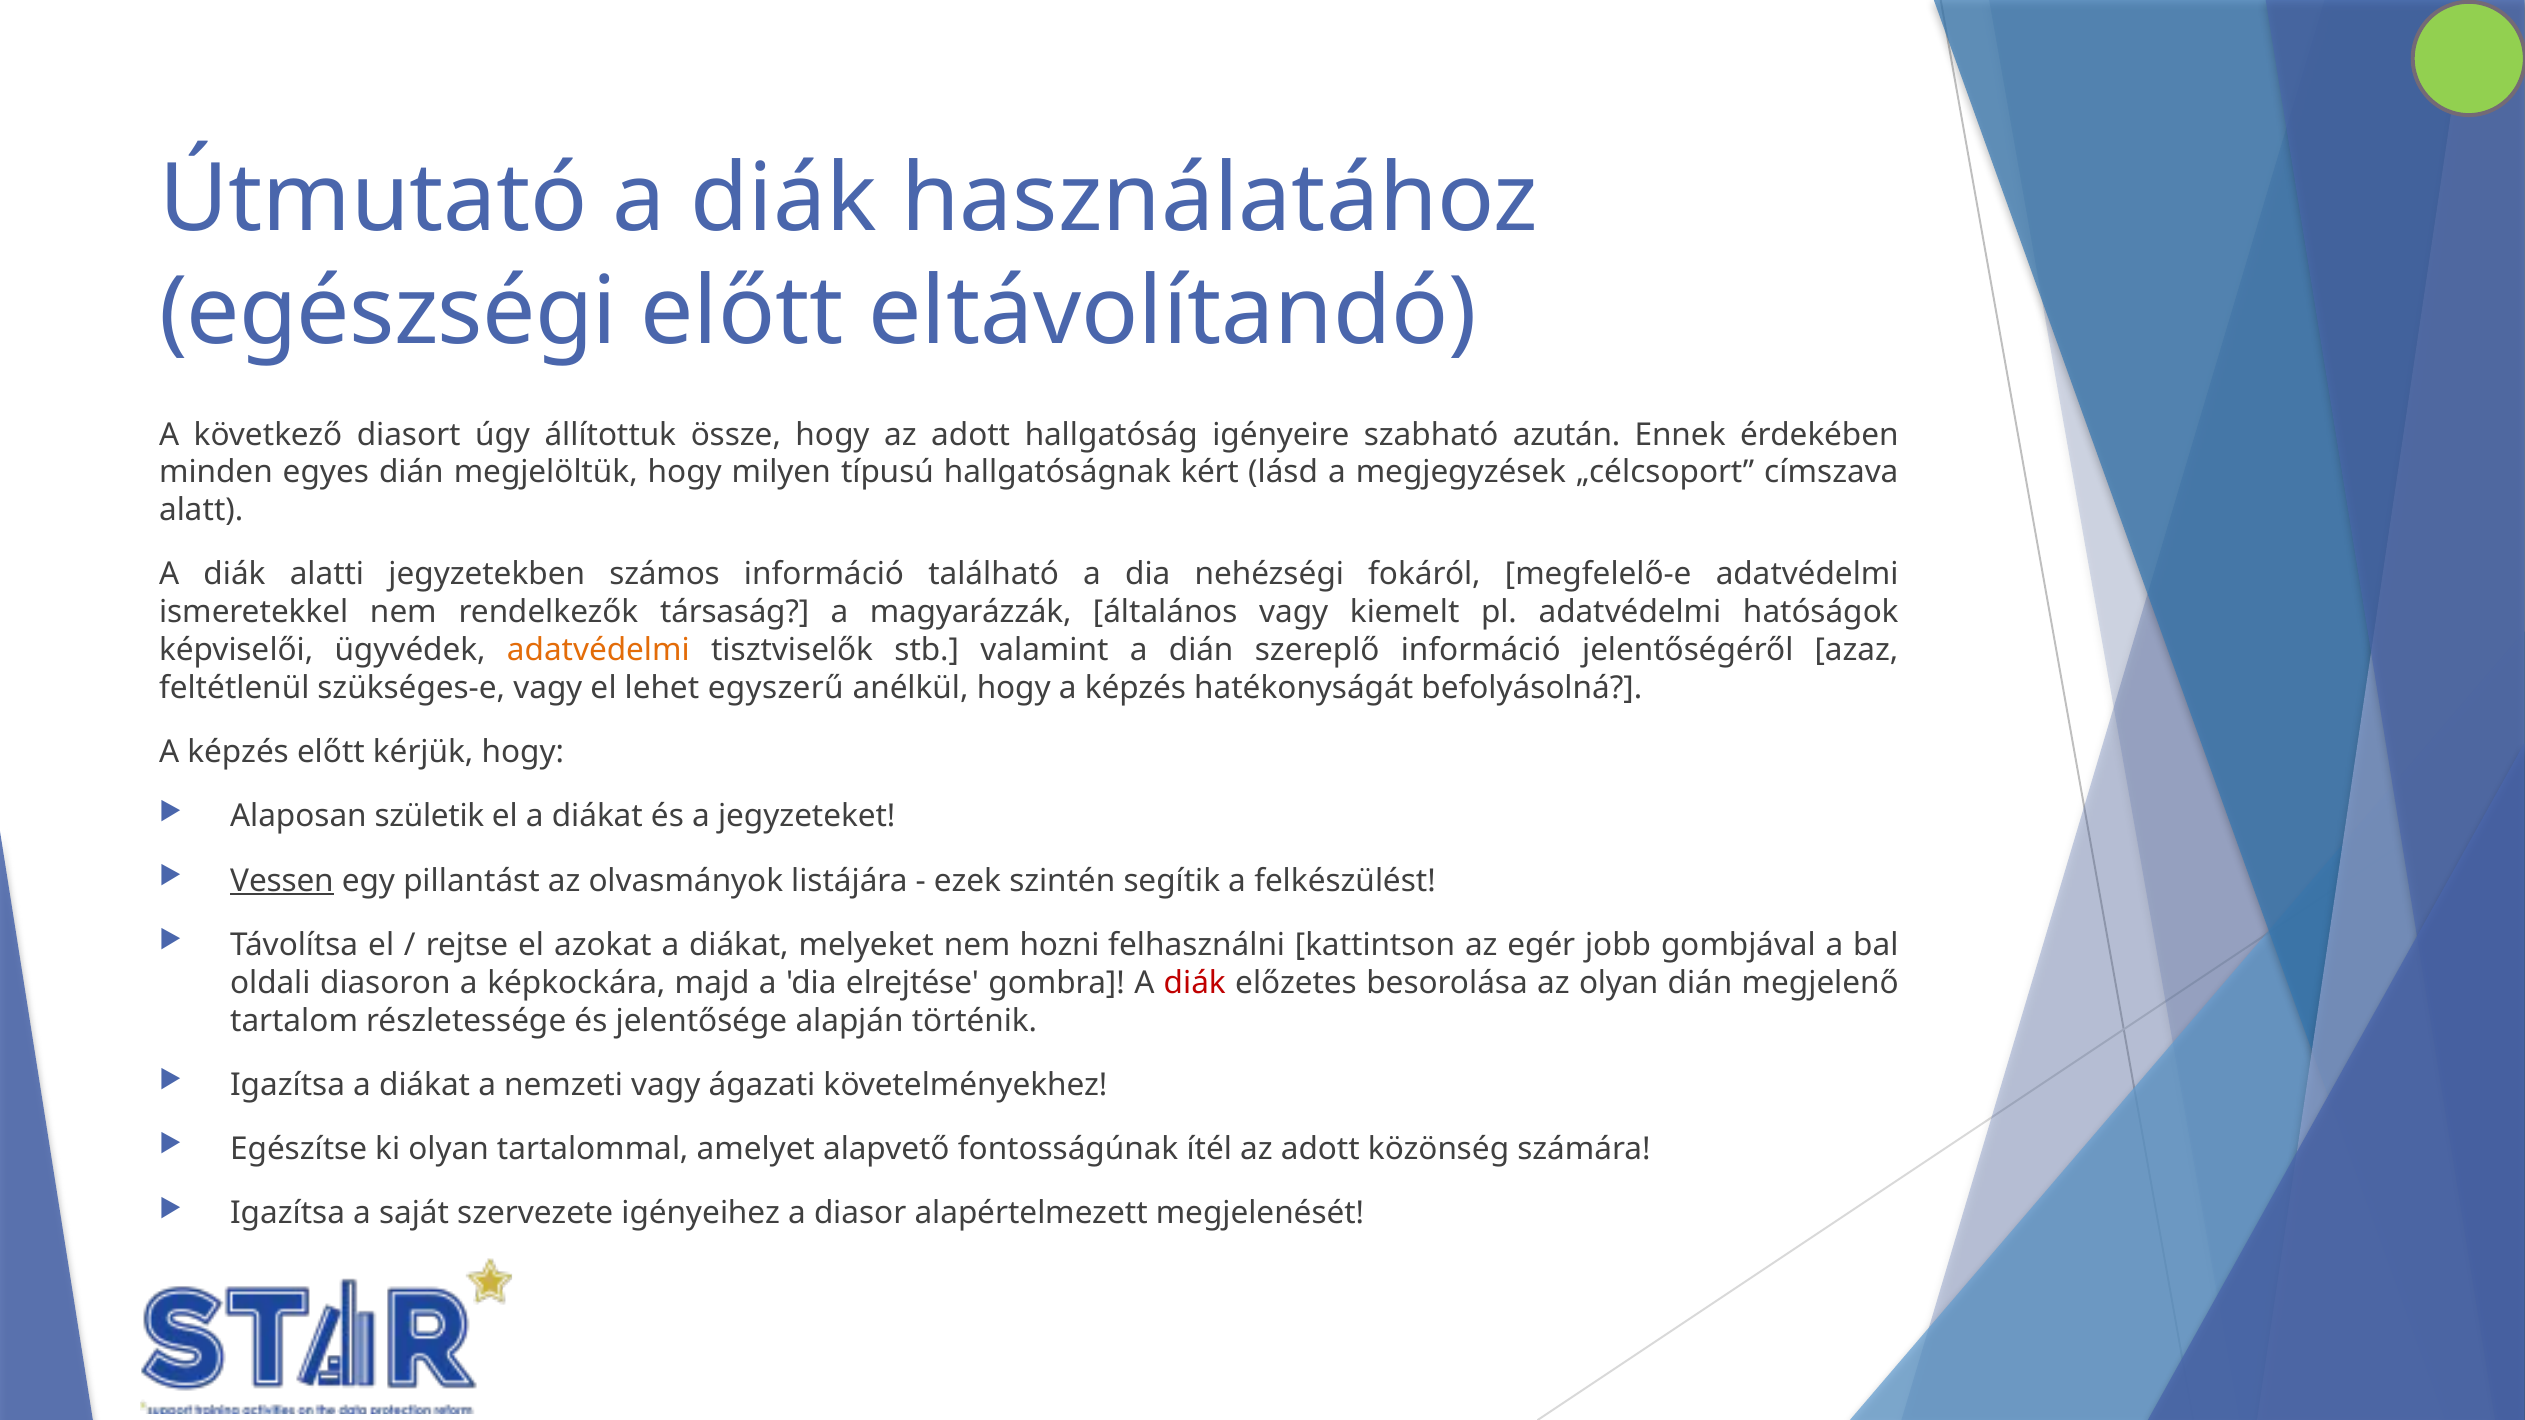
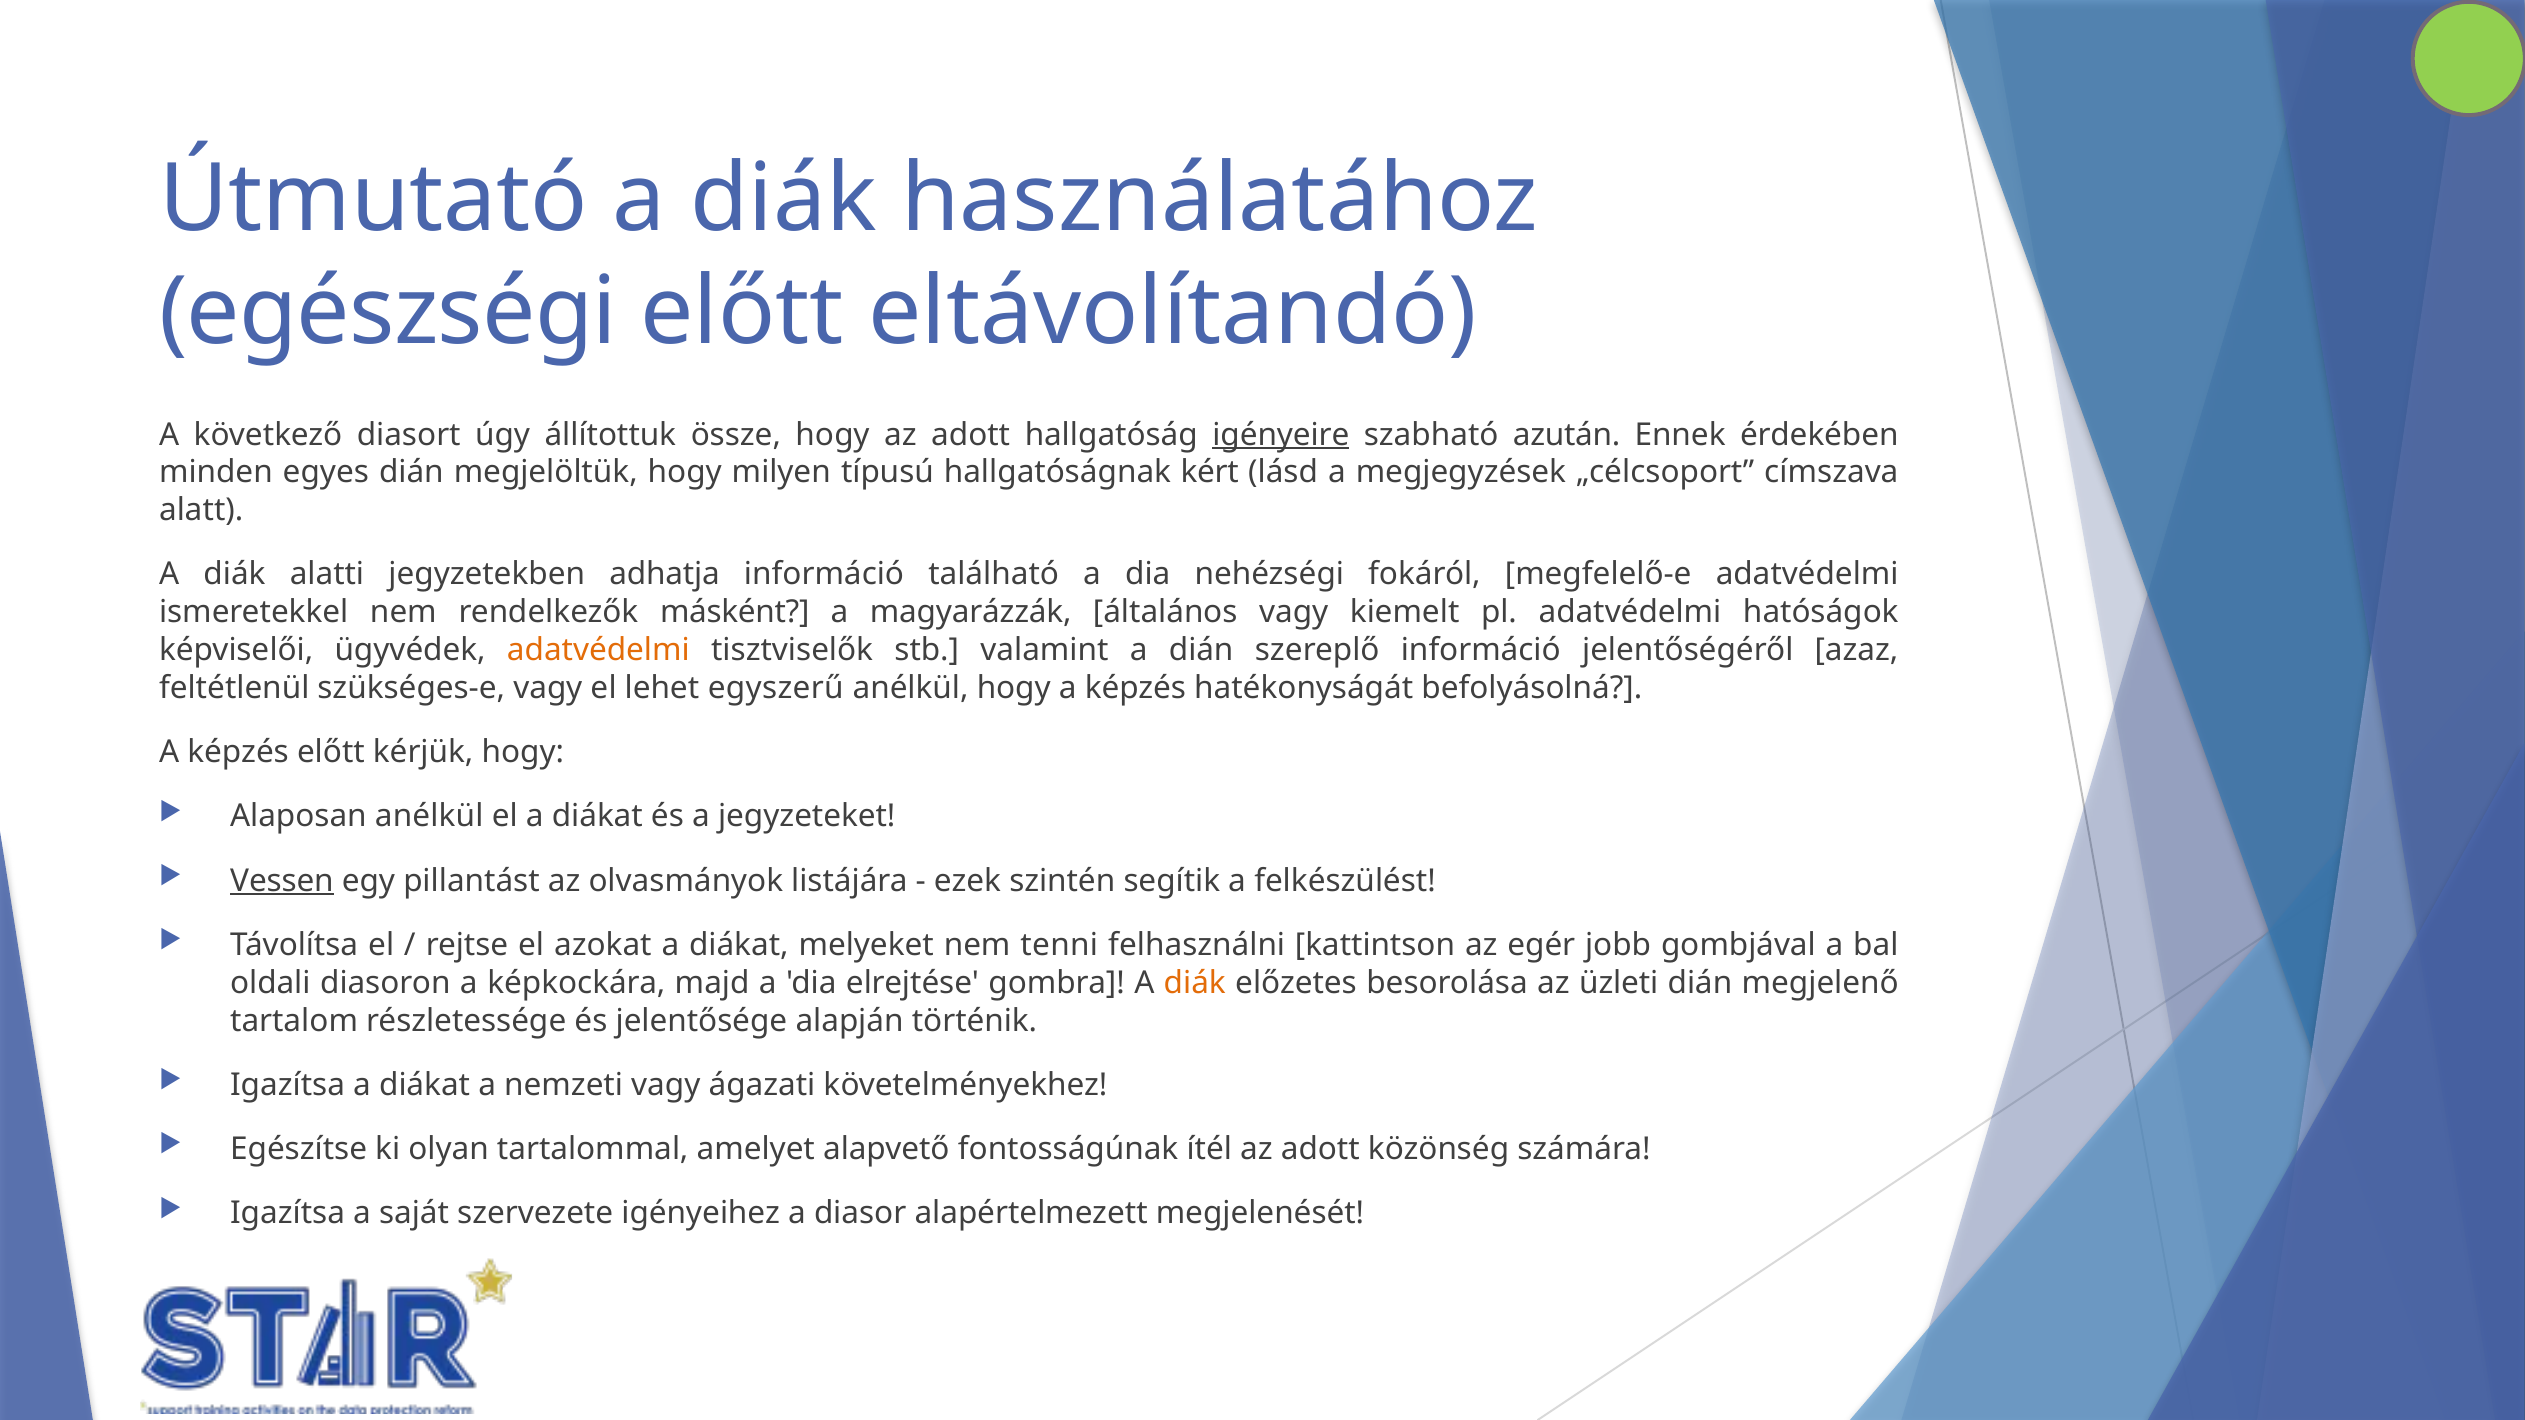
igényeire underline: none -> present (1281, 435)
számos: számos -> adhatja (665, 575)
társaság: társaság -> másként (735, 613)
Alaposan születik: születik -> anélkül (429, 817)
hozni: hozni -> tenni (1059, 945)
diák colour: red -> orange (1195, 983)
az olyan: olyan -> üzleti (1619, 983)
